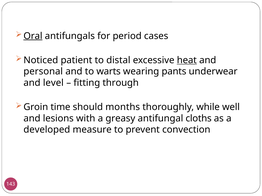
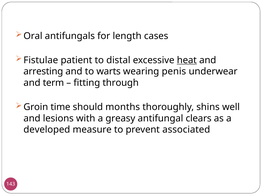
Oral underline: present -> none (33, 36)
period: period -> length (127, 36)
Noticed: Noticed -> Fistulae (41, 60)
personal: personal -> arresting (43, 72)
pants: pants -> penis (174, 72)
level: level -> term (53, 83)
while: while -> shins (208, 107)
cloths: cloths -> clears (199, 119)
convection: convection -> associated (186, 130)
